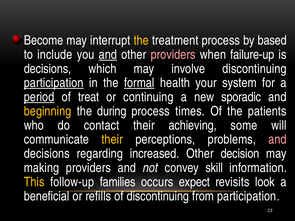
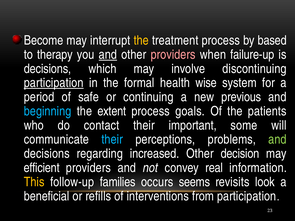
include: include -> therapy (55, 55)
formal underline: present -> none (139, 83)
your: your -> wise (206, 83)
period underline: present -> none (39, 97)
treat: treat -> safe (89, 97)
sporadic: sporadic -> previous (241, 97)
beginning colour: yellow -> light blue (48, 111)
during: during -> extent (112, 111)
times: times -> goals (190, 111)
achieving: achieving -> important (193, 125)
their colour: yellow -> light blue (112, 140)
and colour: pink -> light green (277, 140)
making: making -> efficient (42, 168)
skill: skill -> real (214, 168)
expect: expect -> seems (194, 182)
of discontinuing: discontinuing -> interventions (158, 196)
